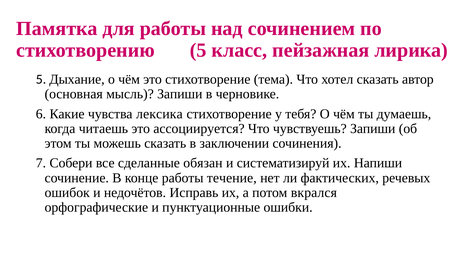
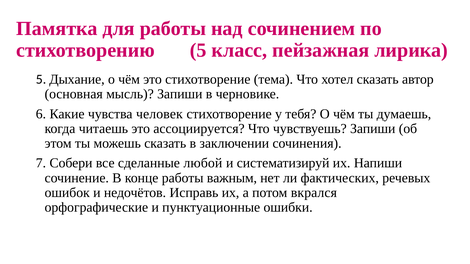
лексика: лексика -> человек (159, 114)
обязан: обязан -> любой (203, 163)
течение: течение -> важным (232, 178)
